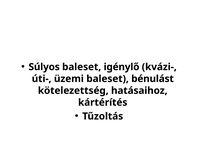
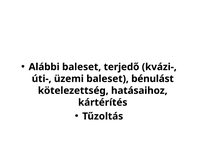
Súlyos: Súlyos -> Alábbi (44, 67)
igénylő: igénylő -> terjedő (121, 67)
